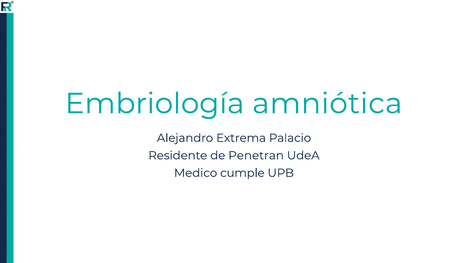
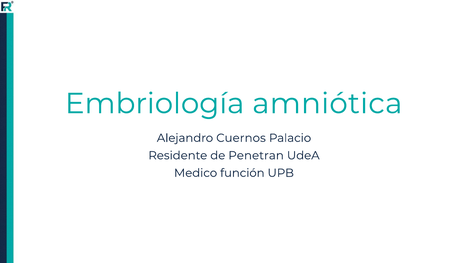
Extrema: Extrema -> Cuernos (241, 138)
cumple: cumple -> función (242, 173)
